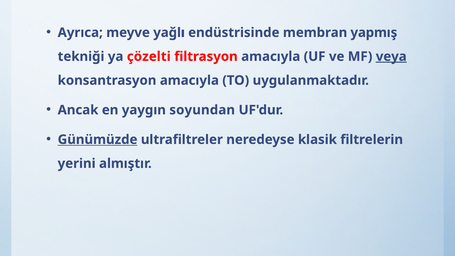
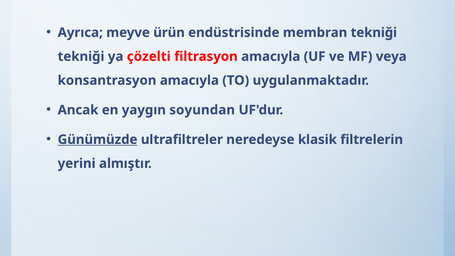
yağlı: yağlı -> ürün (169, 33)
membran yapmış: yapmış -> tekniği (374, 33)
veya underline: present -> none (391, 56)
